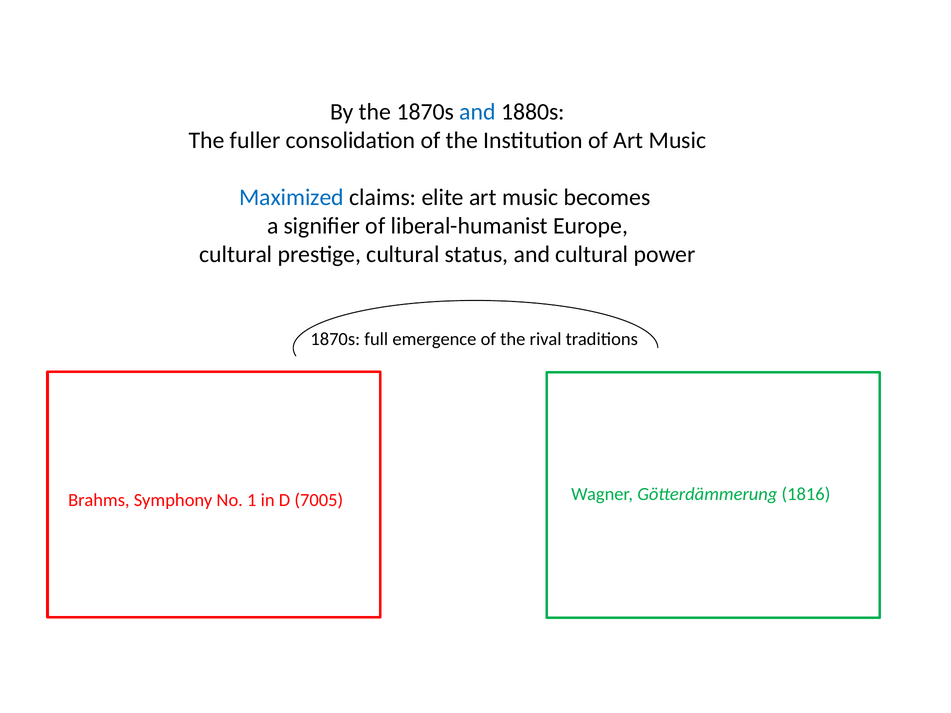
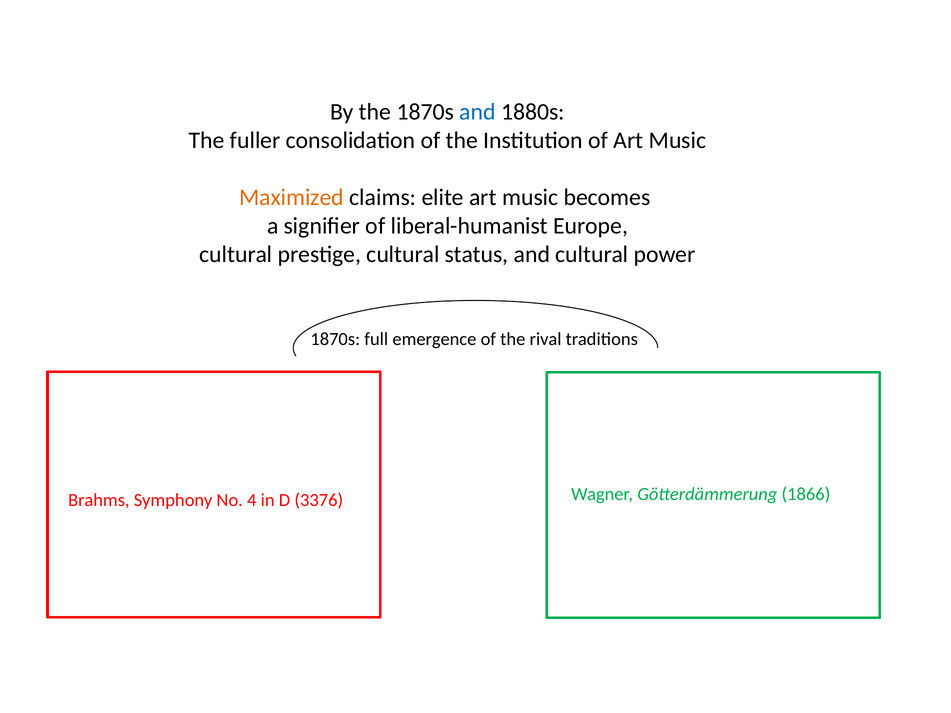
Maximized colour: blue -> orange (292, 197)
1: 1 -> 4 (252, 500)
7005: 7005 -> 3376 (319, 500)
1816: 1816 -> 1866 (806, 494)
